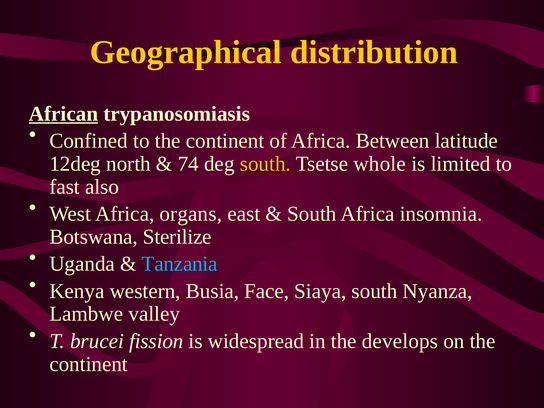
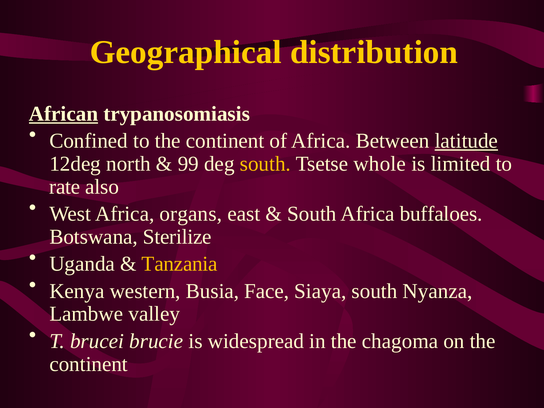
latitude underline: none -> present (466, 141)
74: 74 -> 99 (188, 164)
fast: fast -> rate (65, 187)
insomnia: insomnia -> buffaloes (441, 214)
Tanzania colour: light blue -> yellow (180, 264)
fission: fission -> brucie (156, 341)
develops: develops -> chagoma (400, 341)
